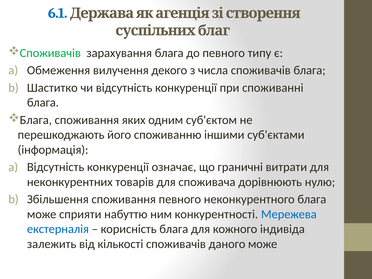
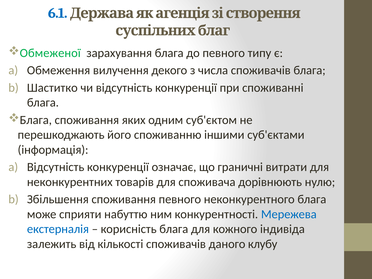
Споживачів: Споживачів -> Обмеженої (50, 53)
даного може: може -> клубу (263, 244)
